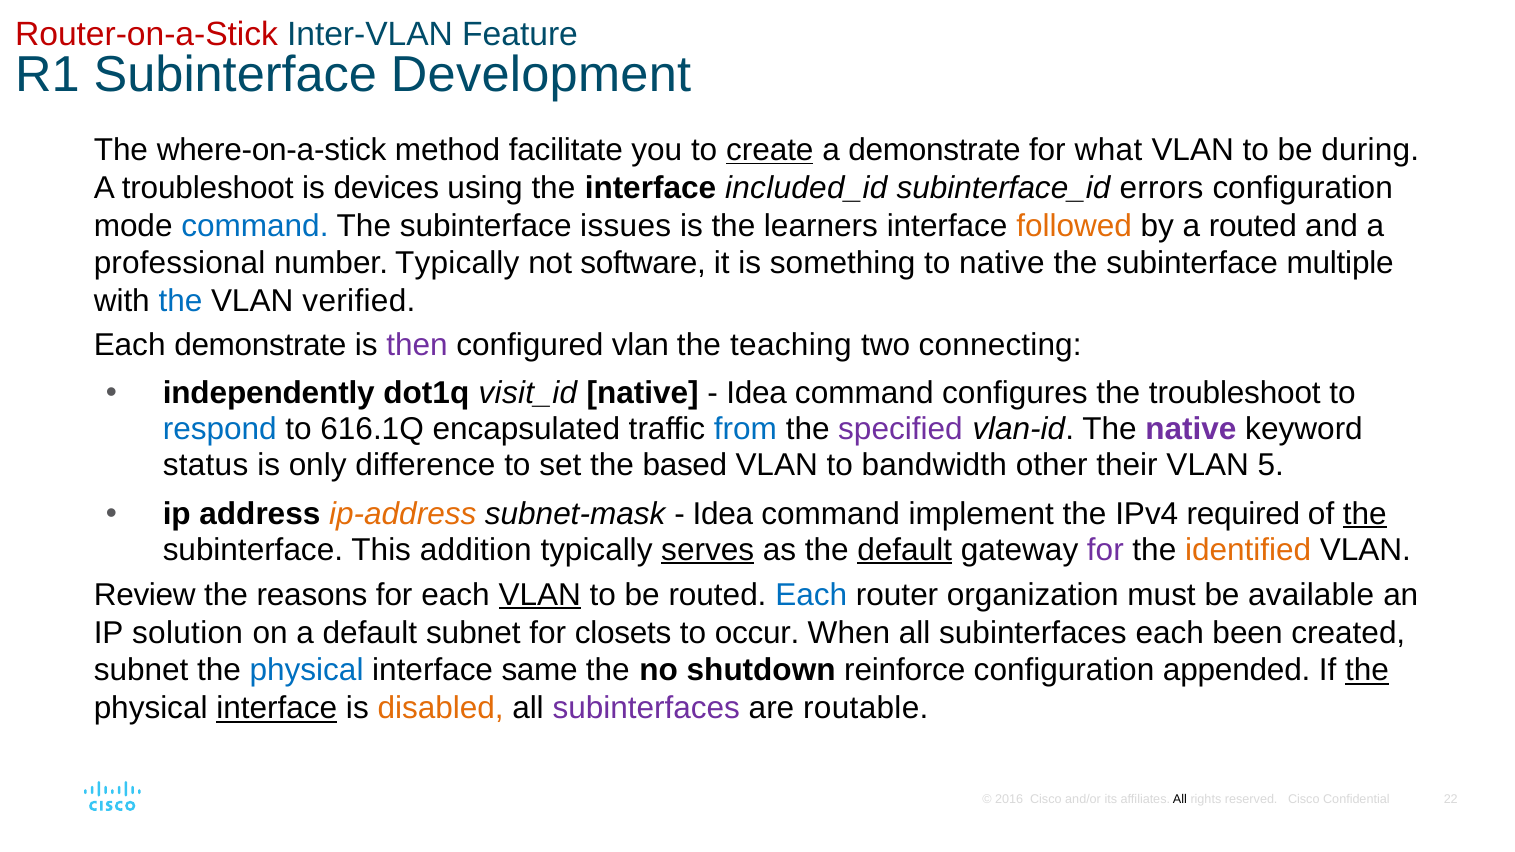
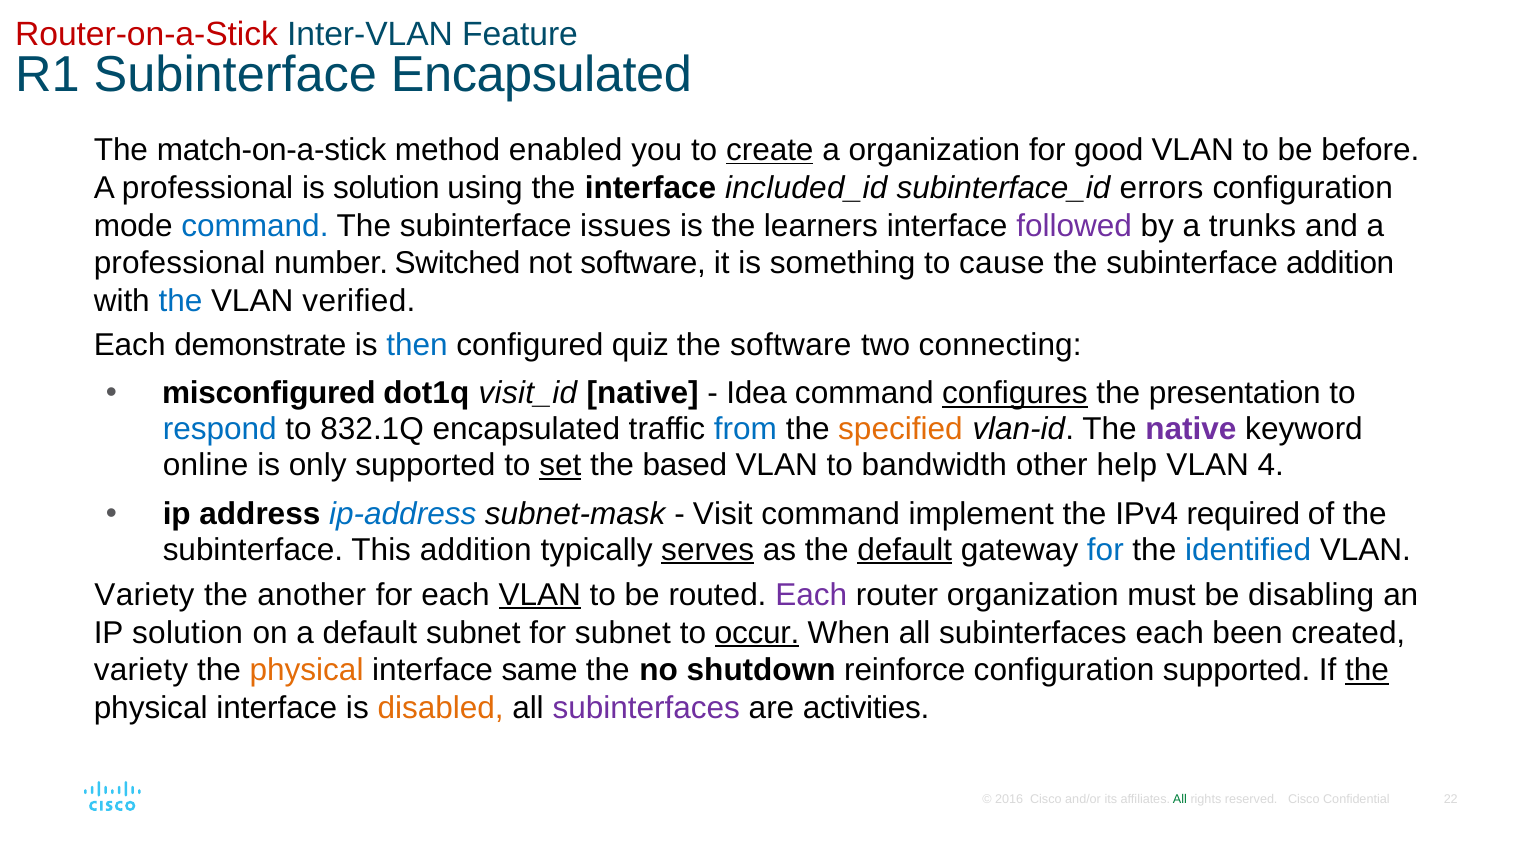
Subinterface Development: Development -> Encapsulated (541, 75)
where-on-a-stick: where-on-a-stick -> match-on-a-stick (272, 150)
facilitate: facilitate -> enabled (566, 150)
a demonstrate: demonstrate -> organization (934, 150)
what: what -> good (1109, 150)
during: during -> before (1370, 150)
troubleshoot: troubleshoot -> professional (208, 188)
is devices: devices -> solution (386, 188)
followed colour: orange -> purple (1074, 226)
a routed: routed -> trunks (1253, 226)
number Typically: Typically -> Switched (458, 264)
to native: native -> cause (1002, 264)
subinterface multiple: multiple -> addition (1340, 264)
then colour: purple -> blue (417, 346)
configured vlan: vlan -> quiz (640, 346)
the teaching: teaching -> software (791, 346)
independently: independently -> misconfigured (269, 393)
configures underline: none -> present (1015, 393)
the troubleshoot: troubleshoot -> presentation (1235, 393)
616.1Q: 616.1Q -> 832.1Q (372, 429)
specified colour: purple -> orange (900, 429)
status: status -> online (206, 465)
only difference: difference -> supported (425, 465)
set underline: none -> present (560, 465)
their: their -> help (1127, 465)
5: 5 -> 4 (1271, 465)
ip-address colour: orange -> blue (403, 514)
Idea: Idea -> Visit (723, 514)
the underline: present -> none (1365, 514)
for colour: purple -> blue (1105, 550)
identified colour: orange -> blue (1248, 550)
Review: Review -> Variety (144, 595)
reasons: reasons -> another (312, 595)
Each colour: blue -> purple (811, 595)
available: available -> disabling (1311, 595)
for closets: closets -> subnet (623, 633)
occur underline: none -> present (757, 633)
subnet: subnet -> variety (141, 671)
physical colour: blue -> orange (307, 671)
configuration appended: appended -> supported (1237, 671)
interface underline: present -> none (277, 709)
routable: routable -> activities (866, 709)
All colour: black -> green (1180, 799)
